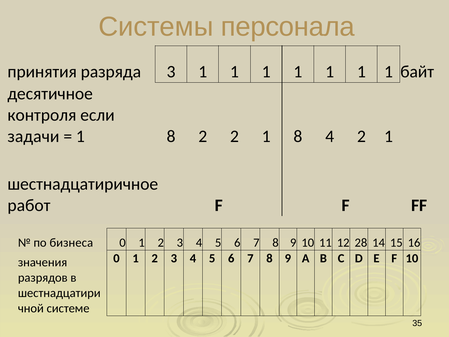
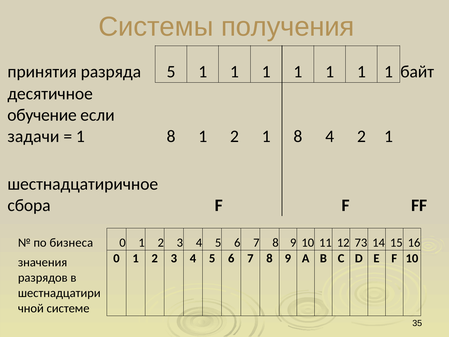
персонала: персонала -> получения (288, 27)
разряда 3: 3 -> 5 (171, 72)
контроля: контроля -> обучение (42, 115)
8 2: 2 -> 1 (203, 136)
работ: работ -> сбора (29, 205)
28: 28 -> 73 (361, 243)
